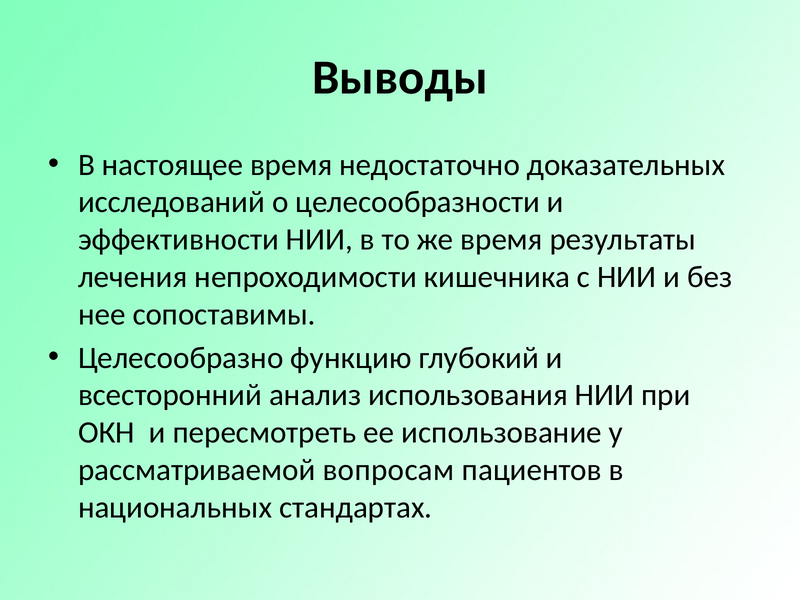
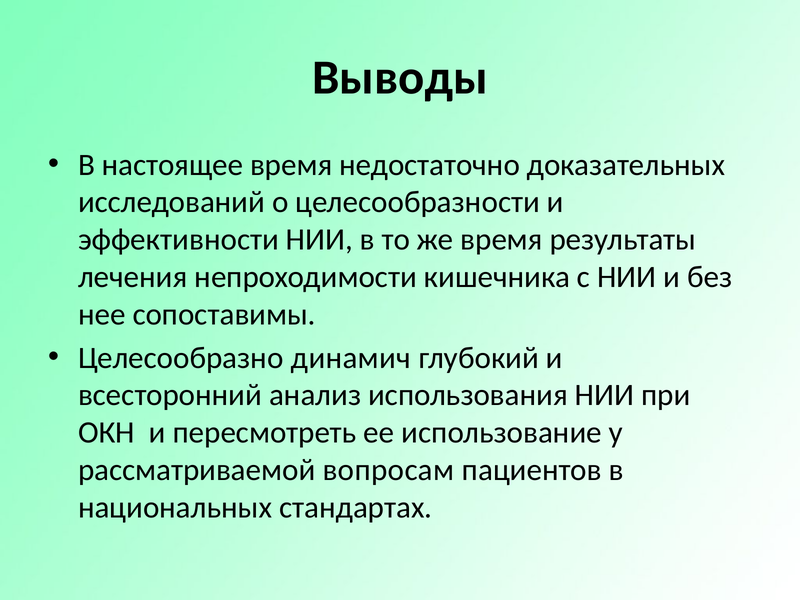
функцию: функцию -> динамич (351, 358)
